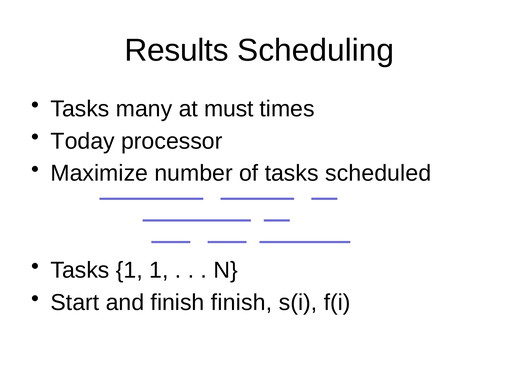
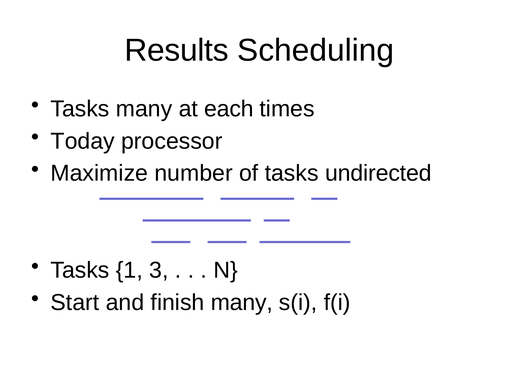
must: must -> each (229, 109)
scheduled: scheduled -> undirected (378, 173)
1 1: 1 -> 3 (159, 270)
finish finish: finish -> many (242, 303)
